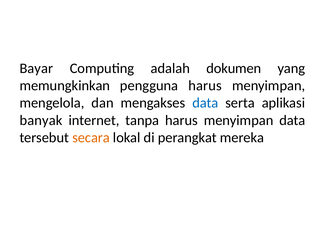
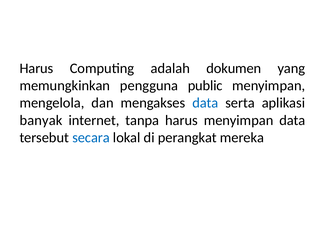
Bayar: Bayar -> Harus (36, 68)
pengguna harus: harus -> public (205, 86)
secara colour: orange -> blue (91, 138)
